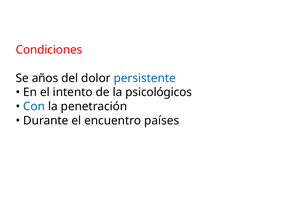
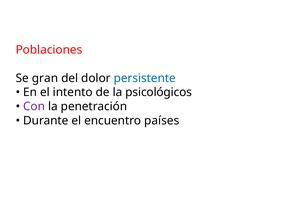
Condiciones: Condiciones -> Poblaciones (49, 50)
años: años -> gran (45, 78)
Con colour: blue -> purple (34, 107)
